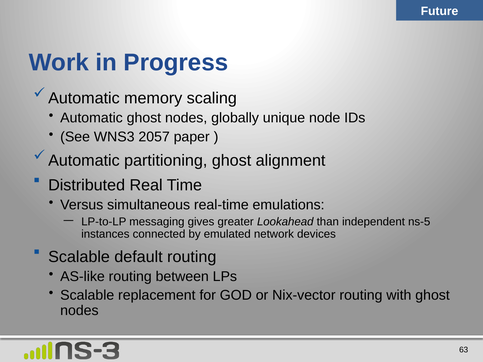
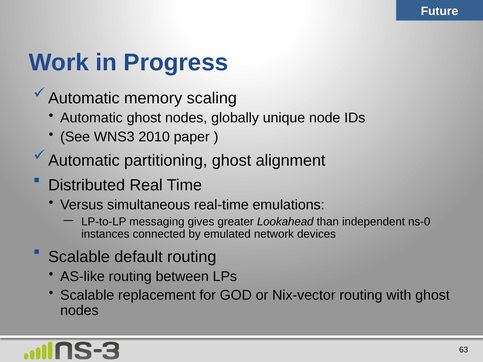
2057: 2057 -> 2010 (154, 137)
ns-5: ns-5 -> ns-0 (419, 222)
